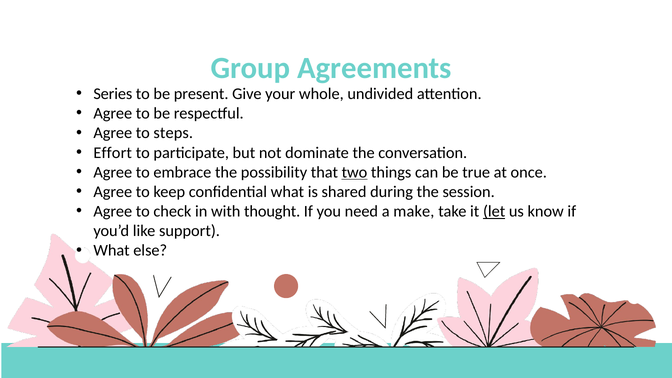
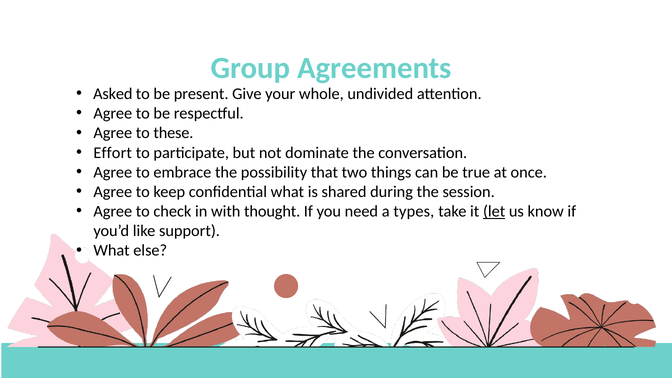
Series: Series -> Asked (113, 94)
steps: steps -> these (173, 133)
two underline: present -> none (355, 172)
make: make -> types (414, 211)
